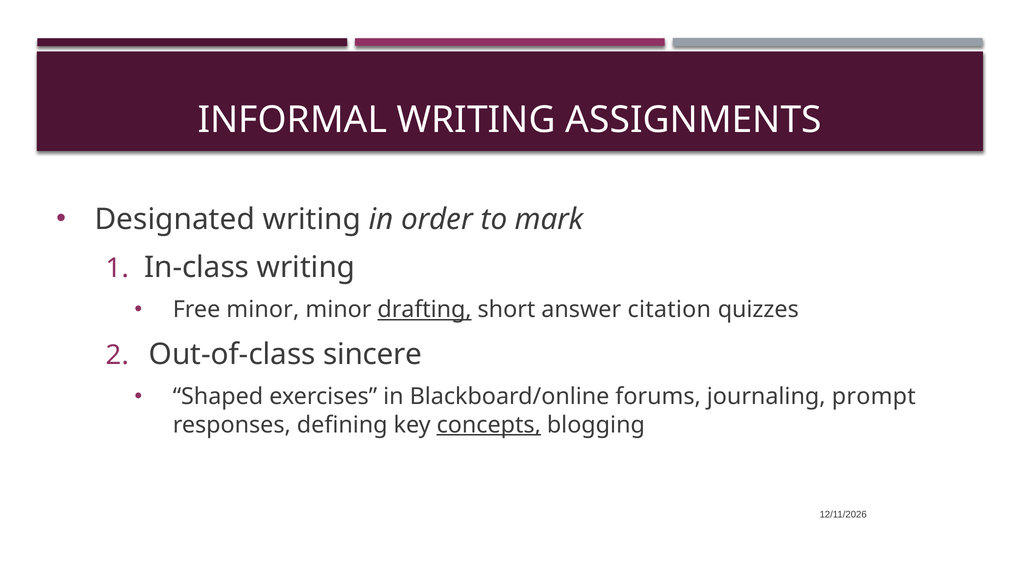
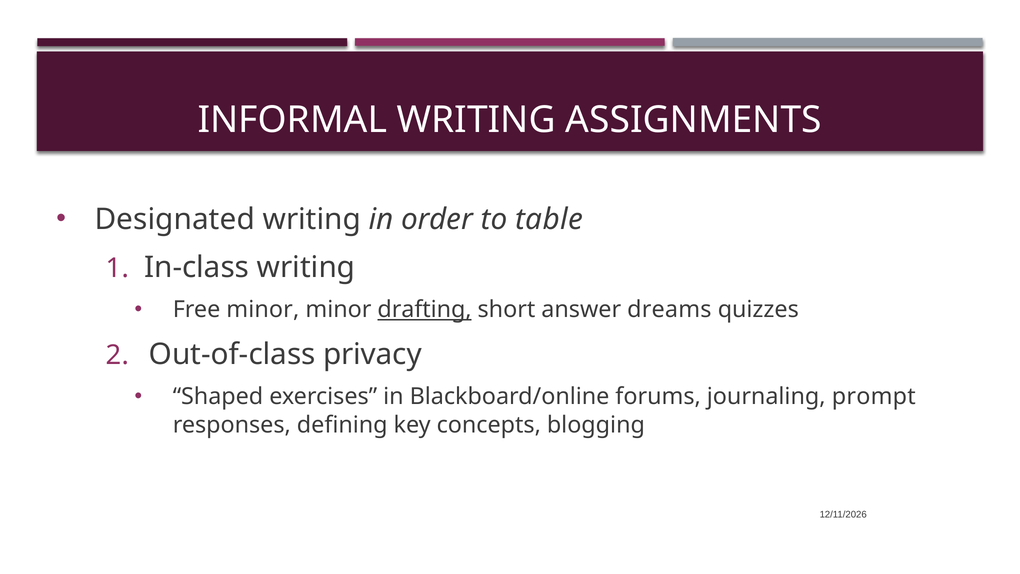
mark: mark -> table (549, 219)
citation: citation -> dreams (669, 310)
sincere: sincere -> privacy (372, 354)
concepts underline: present -> none (489, 425)
